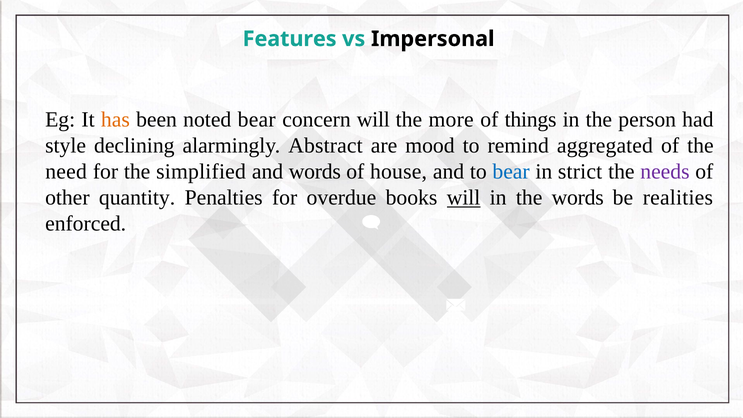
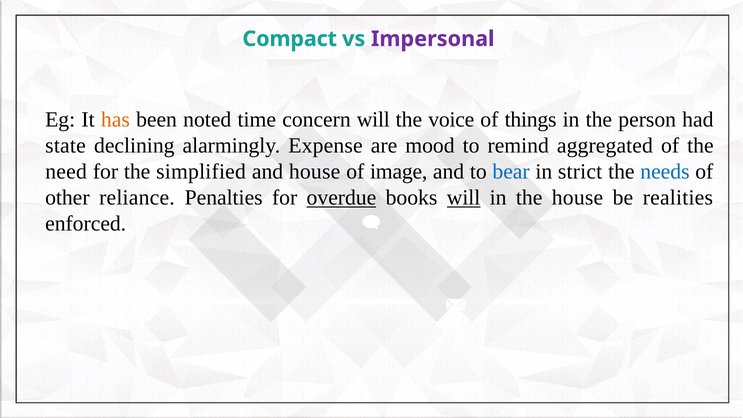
Features: Features -> Compact (290, 39)
Impersonal colour: black -> purple (433, 39)
noted bear: bear -> time (257, 120)
more: more -> voice (451, 120)
style: style -> state (65, 146)
Abstract: Abstract -> Expense (325, 146)
and words: words -> house (315, 172)
house: house -> image (399, 172)
needs colour: purple -> blue (665, 172)
quantity: quantity -> reliance (137, 198)
overdue underline: none -> present (341, 198)
the words: words -> house (577, 198)
